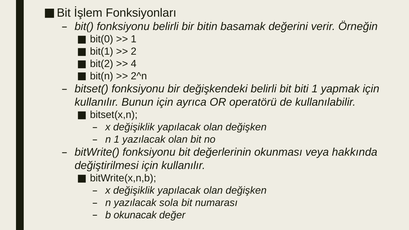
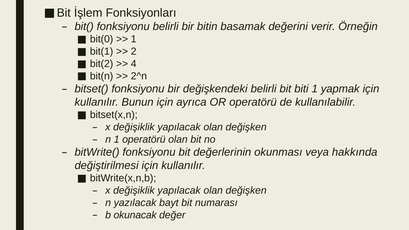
1 yazılacak: yazılacak -> operatörü (144, 139)
sola: sola -> bayt (169, 203)
